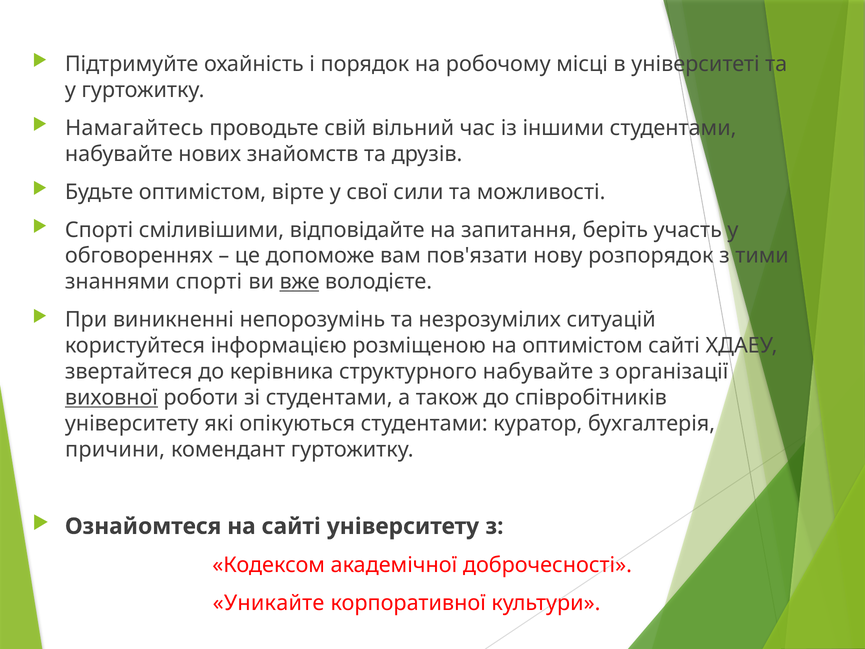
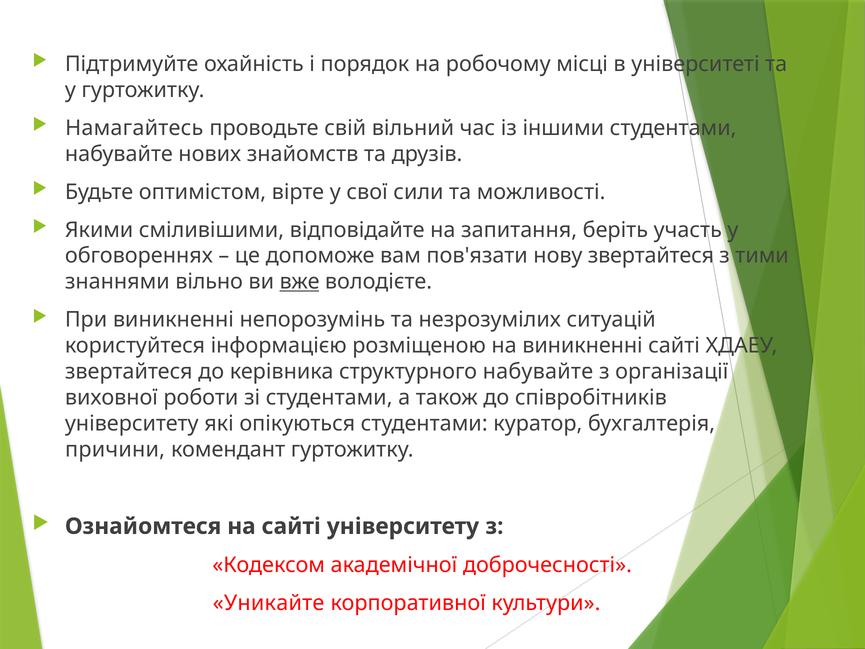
Спорті: Спорті -> Якими (99, 230)
нову розпорядок: розпорядок -> звертайтеся (651, 256)
знаннями спорті: спорті -> вільно (209, 282)
на оптимістом: оптимістом -> виникненні (582, 346)
виховної underline: present -> none (111, 398)
